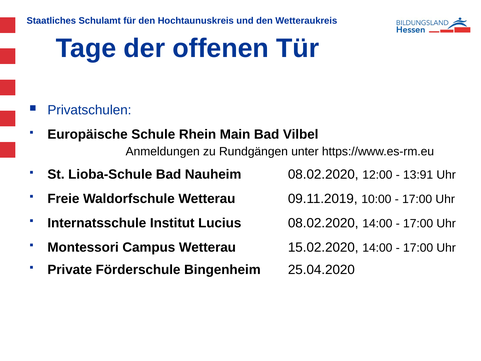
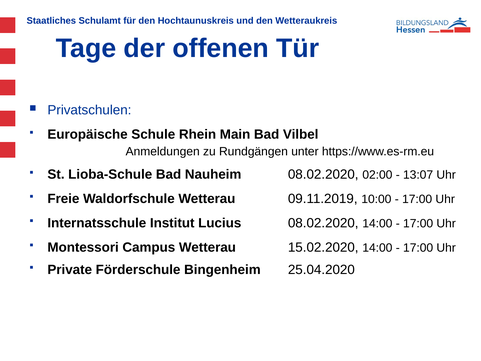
12:00: 12:00 -> 02:00 (377, 175)
13:91: 13:91 -> 13:07 (418, 175)
